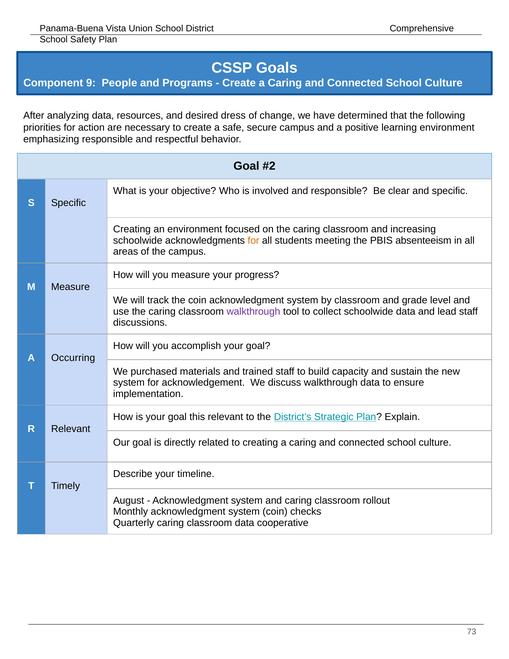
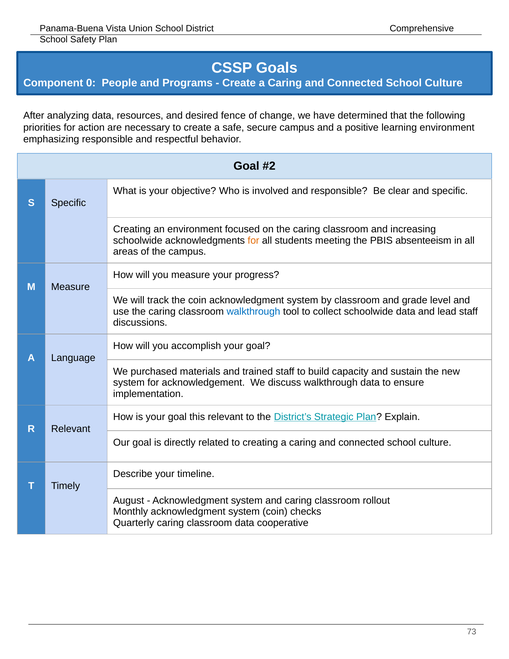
9: 9 -> 0 (91, 83)
dress: dress -> fence (233, 115)
walkthrough colour: purple -> blue (253, 311)
Occurring: Occurring -> Language (73, 358)
